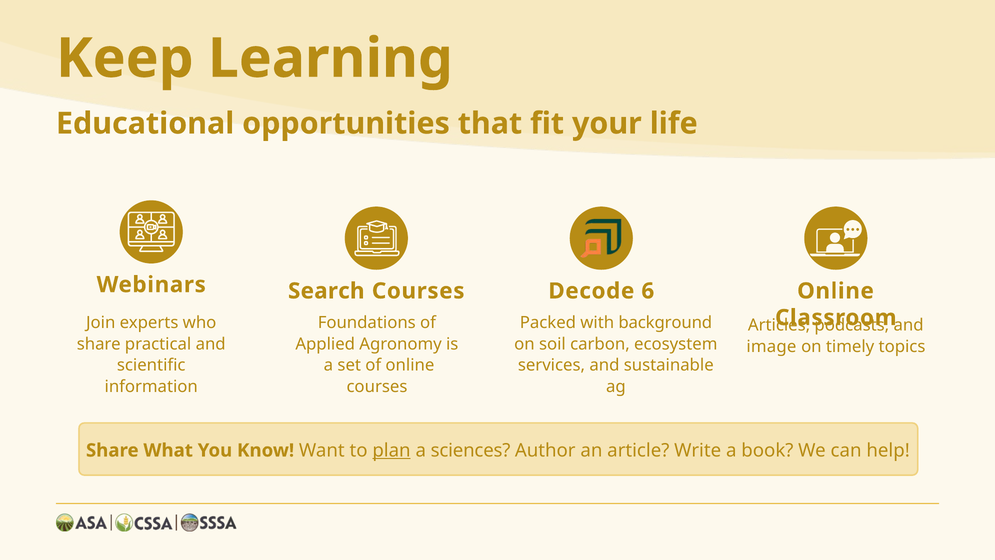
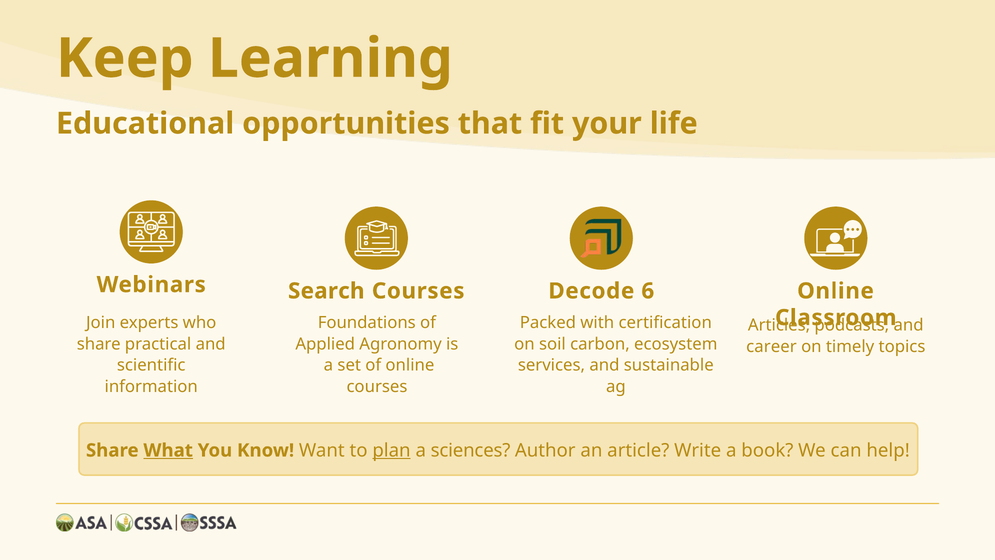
background: background -> certification (665, 322)
image: image -> career (771, 346)
What underline: none -> present (168, 450)
